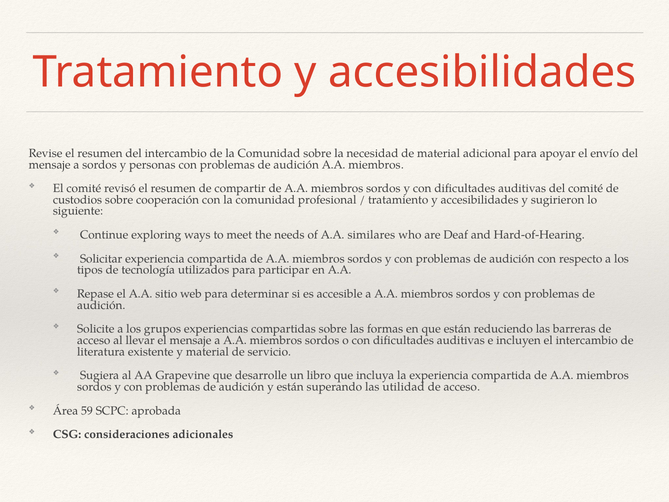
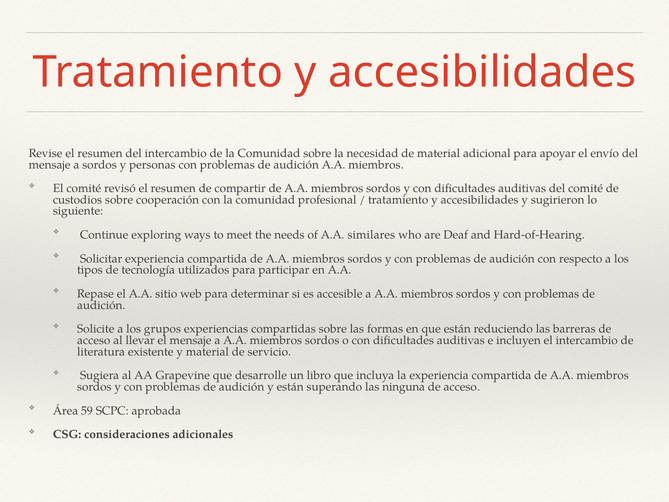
utilidad: utilidad -> ninguna (404, 387)
